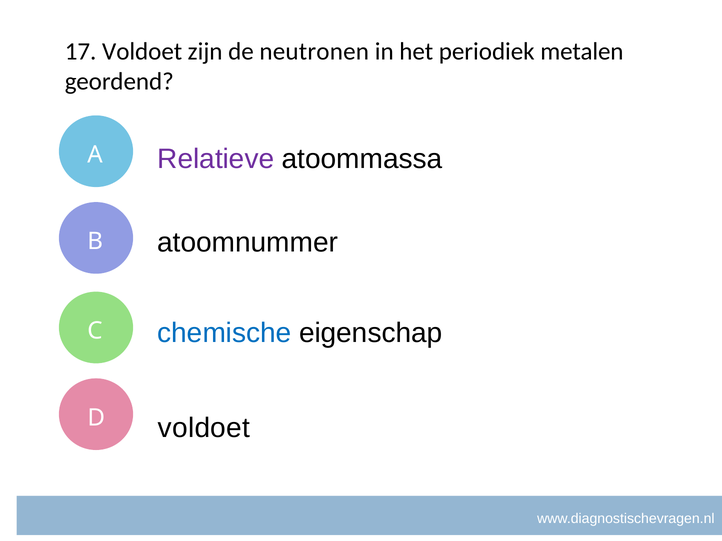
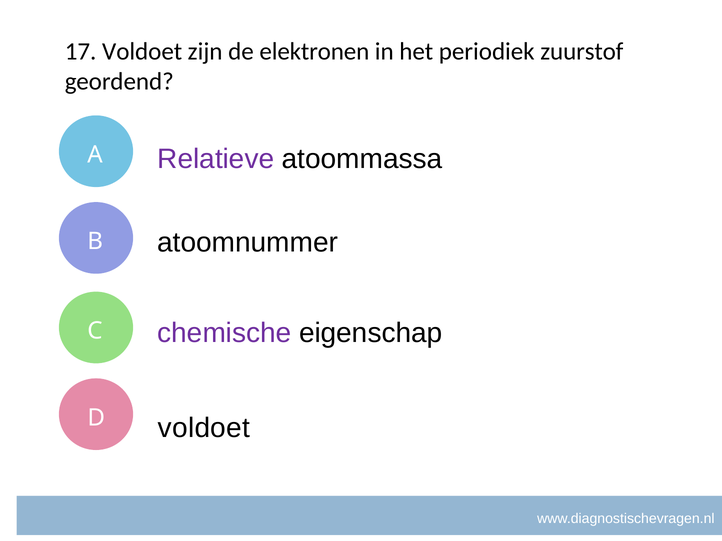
neutronen: neutronen -> elektronen (314, 52)
metalen: metalen -> zuurstof (582, 52)
chemische colour: blue -> purple (224, 333)
